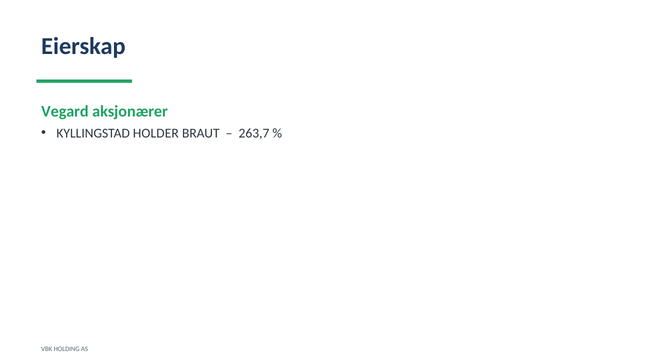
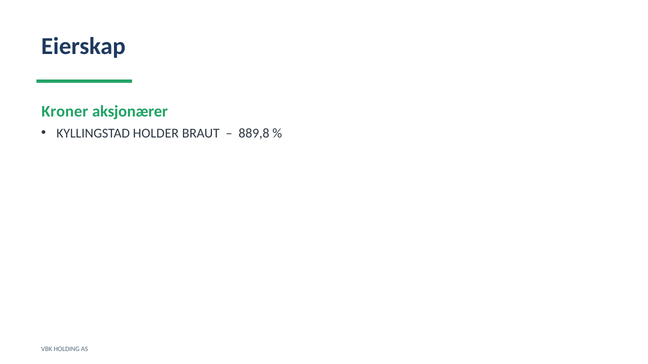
Vegard: Vegard -> Kroner (65, 112)
263,7: 263,7 -> 889,8 (254, 133)
